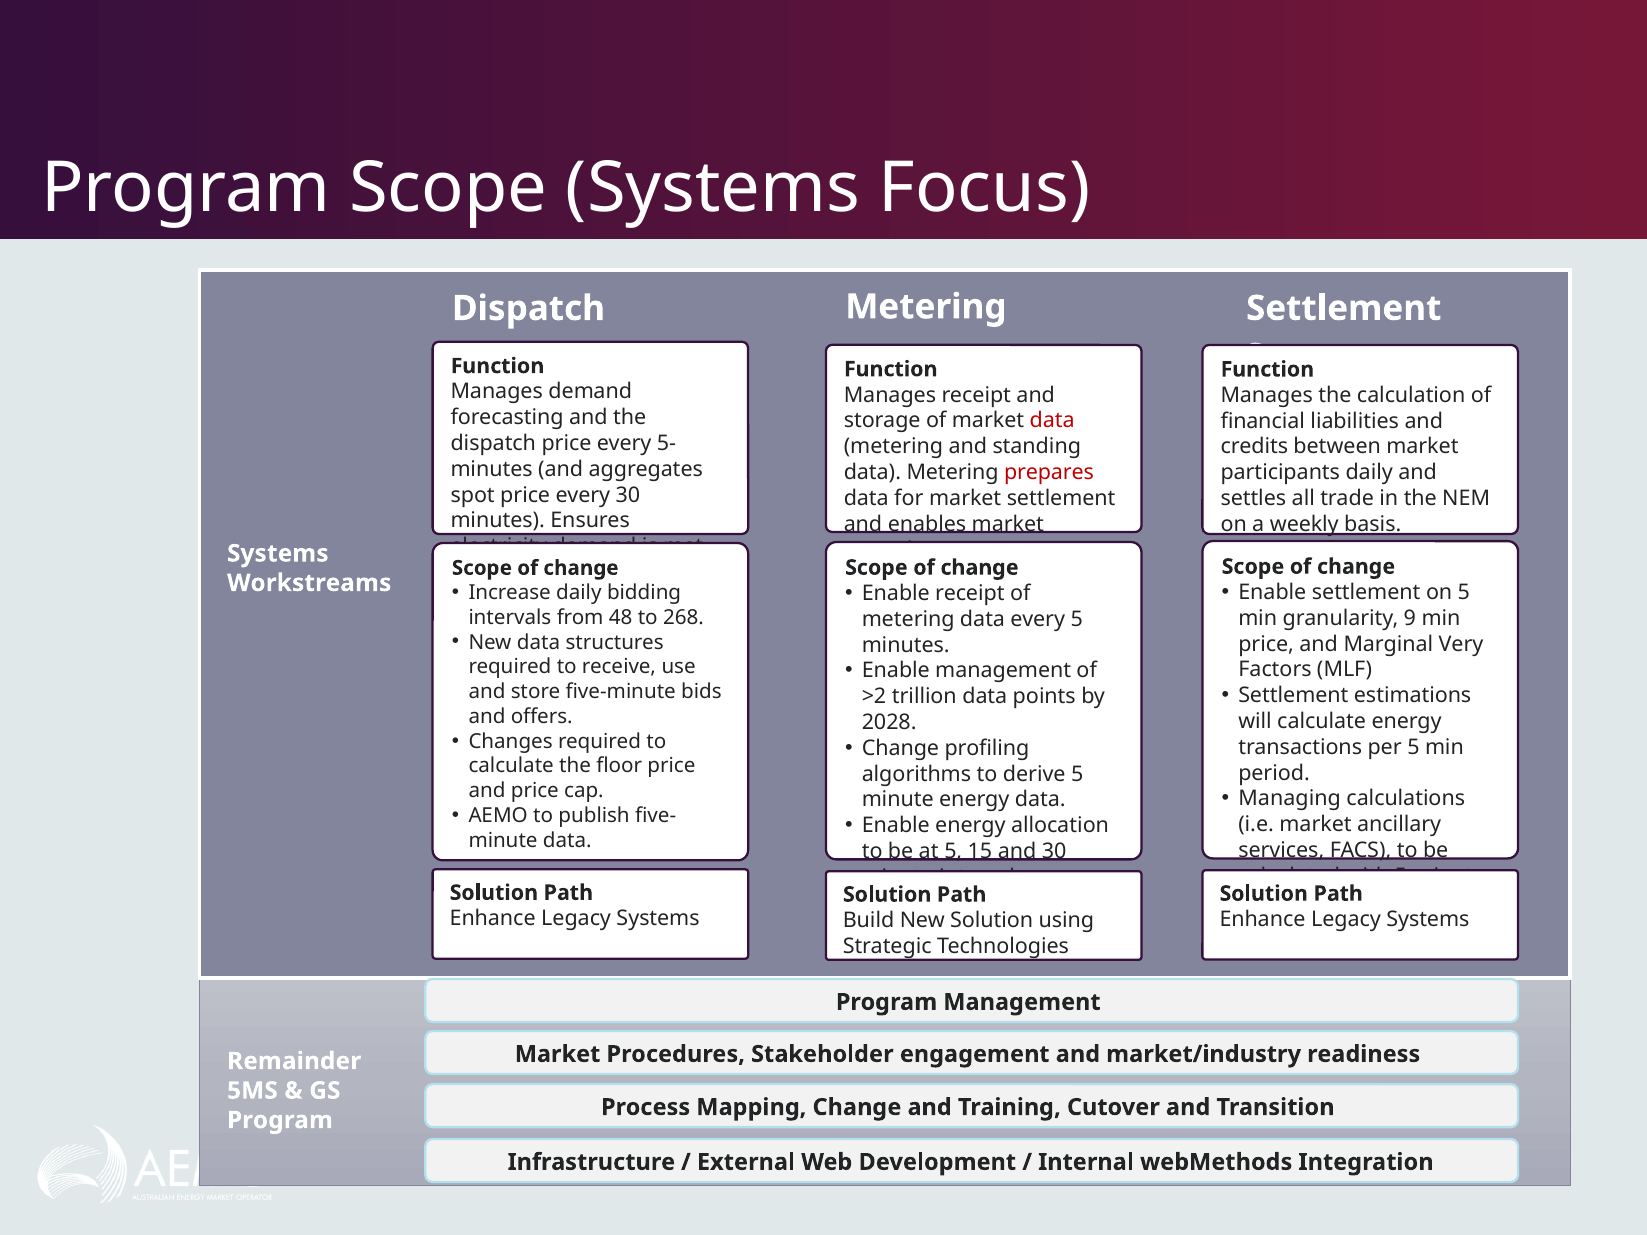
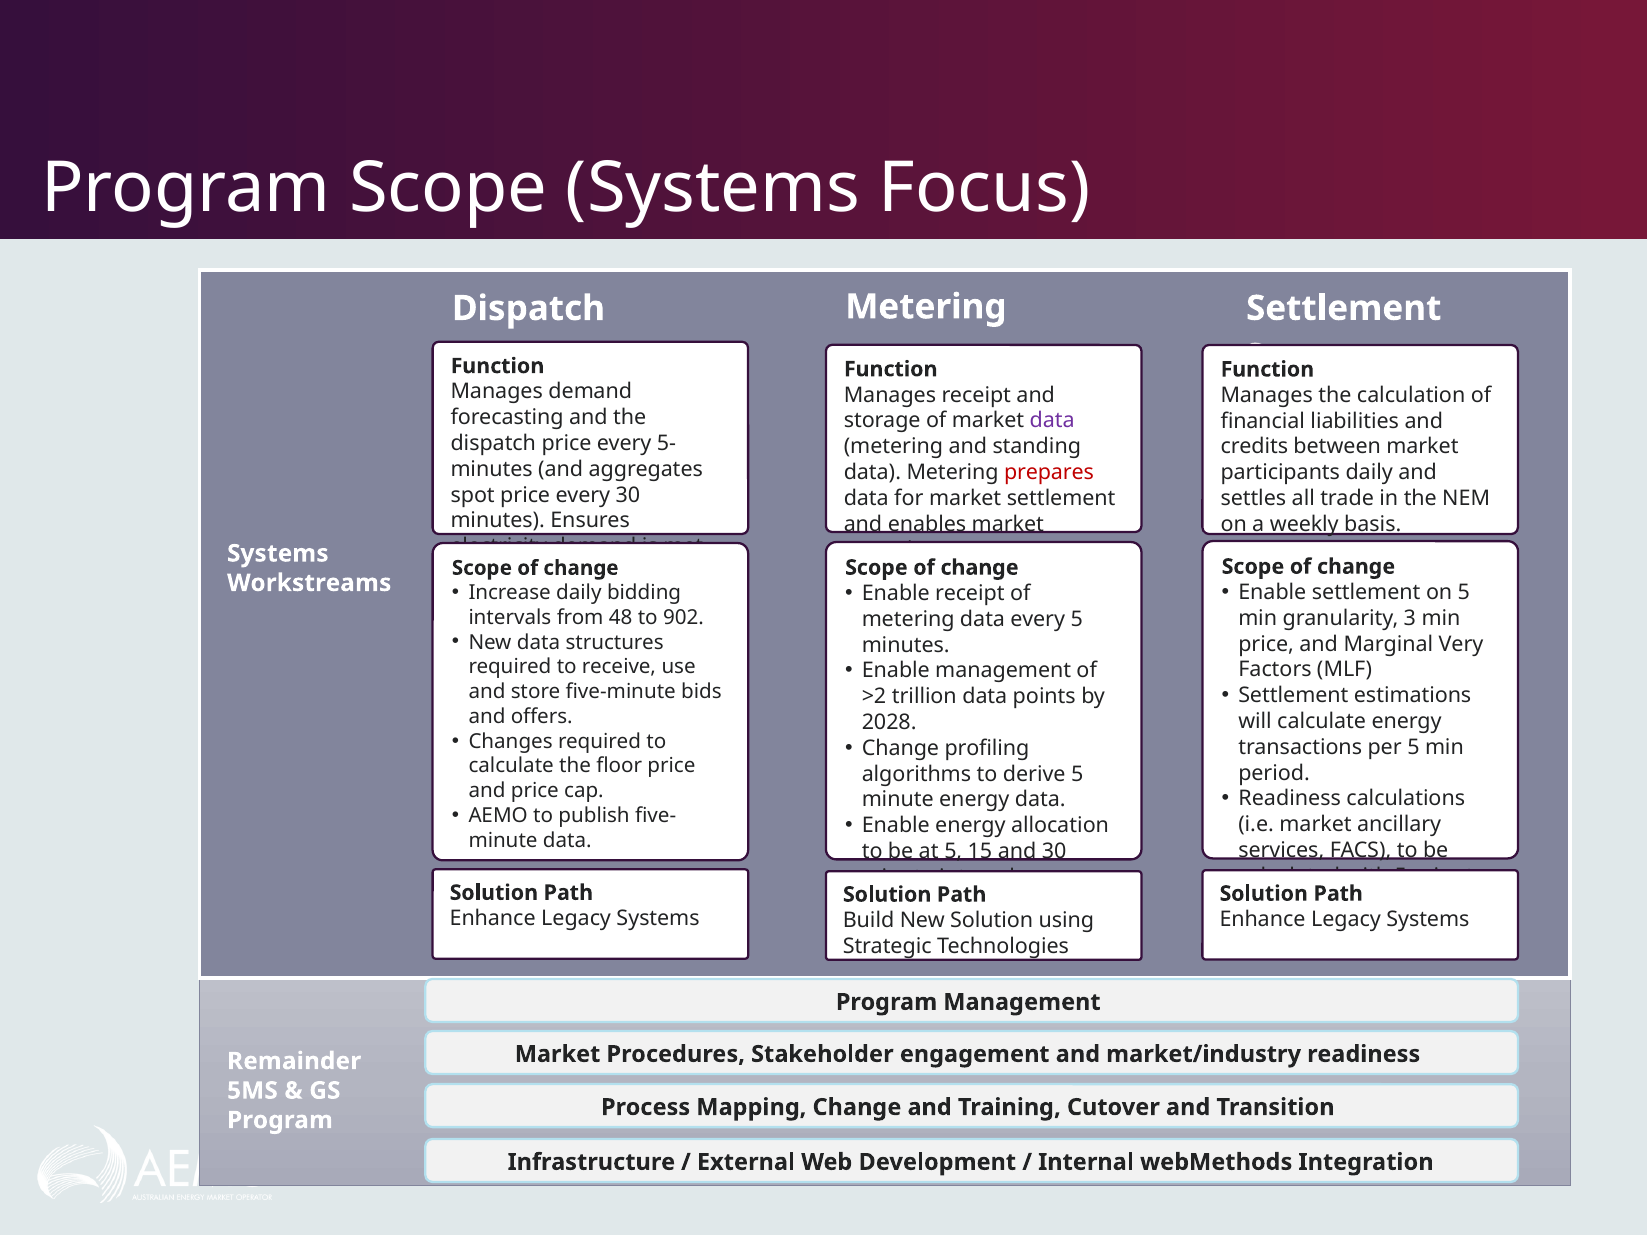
data colour: red -> purple (1052, 421)
268: 268 -> 902 (683, 618)
9: 9 -> 3 (1410, 618)
Managing: Managing -> Readiness (1290, 799)
